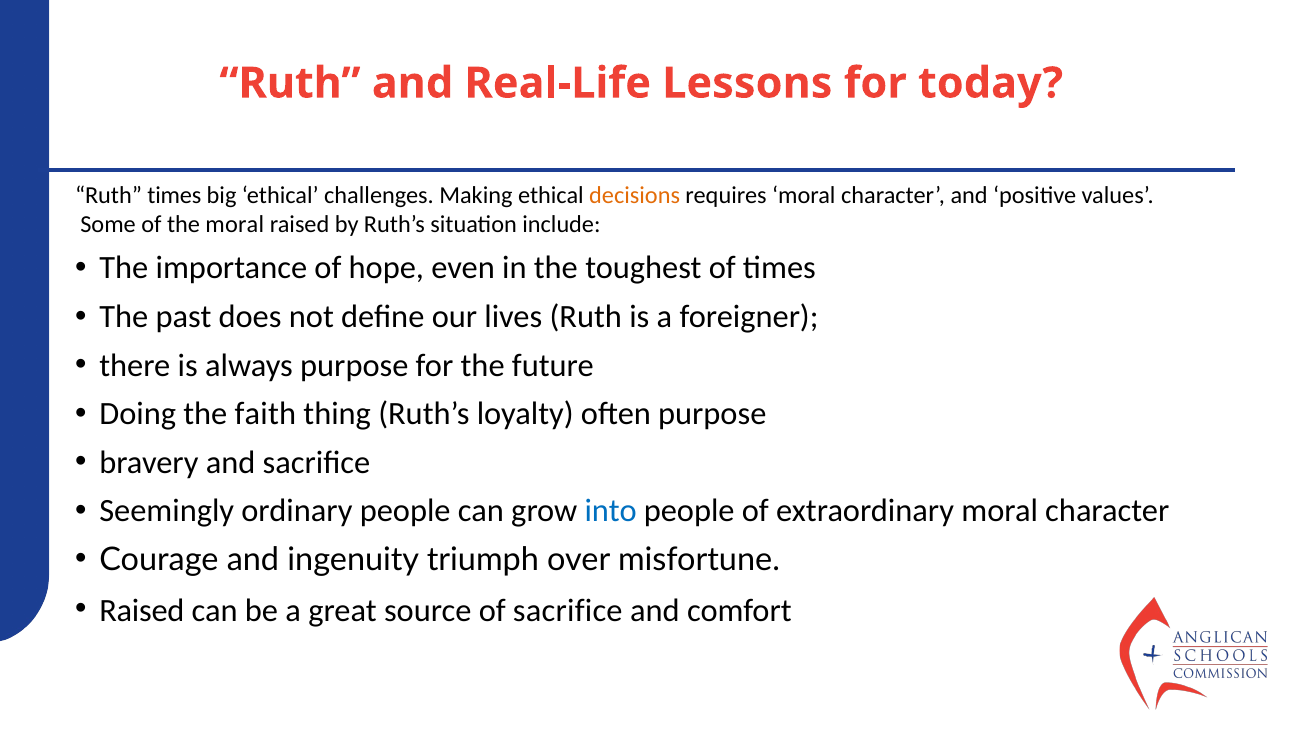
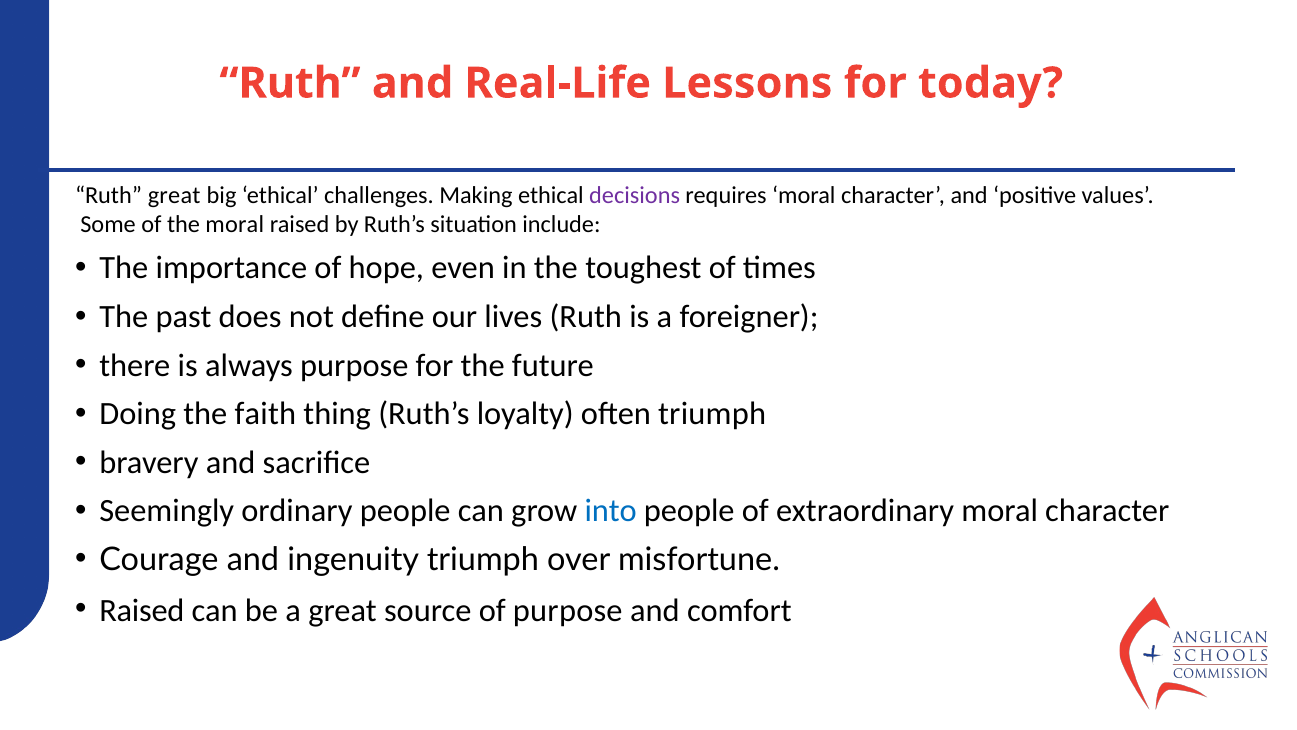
Ruth times: times -> great (174, 195)
decisions colour: orange -> purple (635, 195)
often purpose: purpose -> triumph (712, 414)
of sacrifice: sacrifice -> purpose (568, 610)
